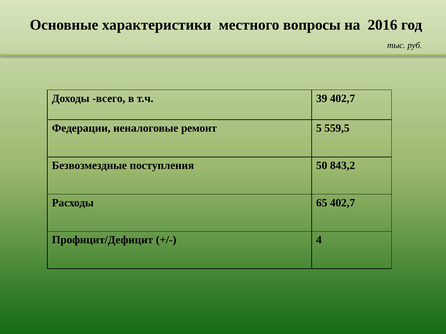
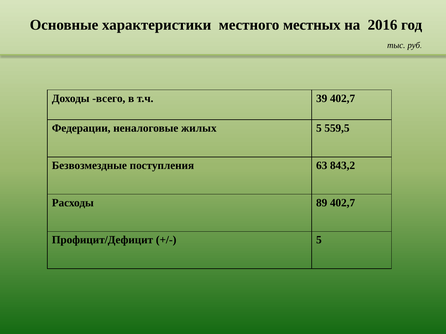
вопросы: вопросы -> местных (312, 25)
ремонт: ремонт -> жилых (199, 128)
50: 50 -> 63 (322, 166)
65: 65 -> 89 (322, 203)
4: 4 -> 5 (319, 240)
